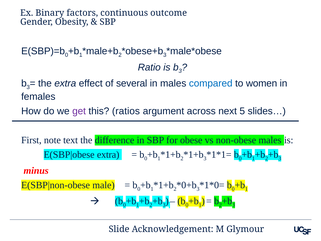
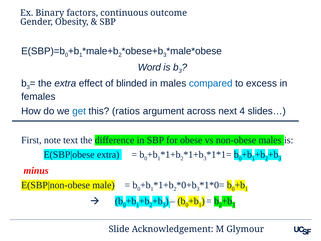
Ratio: Ratio -> Word (149, 67)
several: several -> blinded (132, 83)
women: women -> excess (261, 83)
get colour: purple -> blue (79, 111)
5: 5 -> 4 (242, 111)
